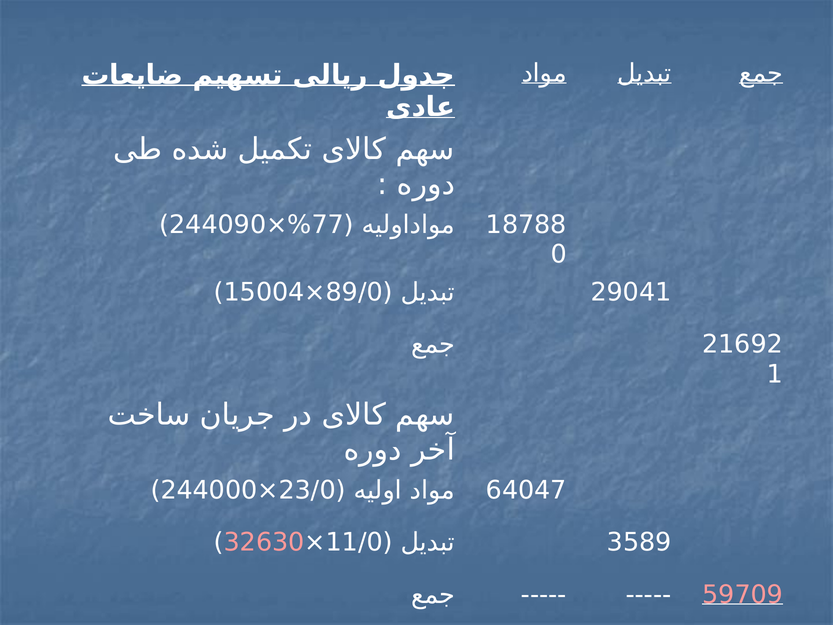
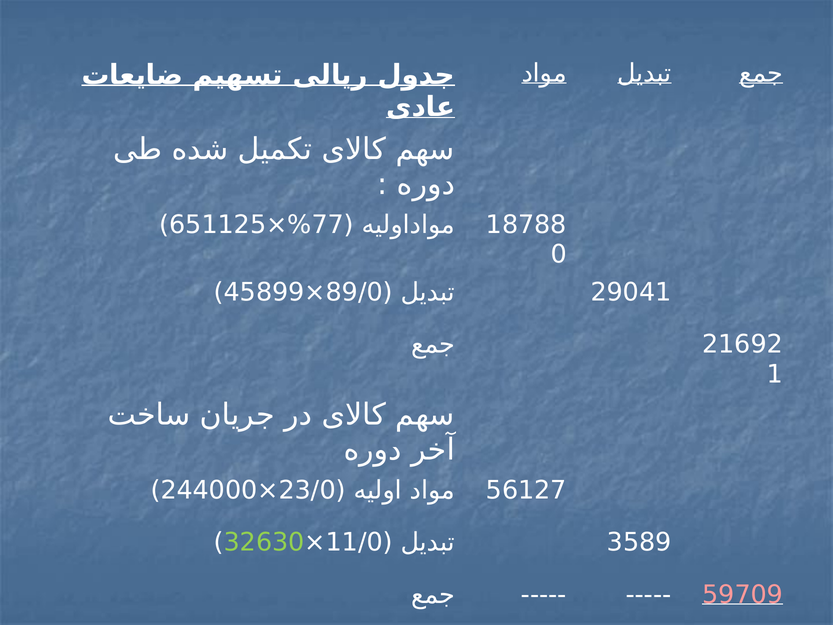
244090: 244090 -> 651125 (218, 225)
15004: 15004 -> 45899 (264, 292)
64047: 64047 -> 56127 (526, 490)
32630 colour: pink -> light green (264, 542)
